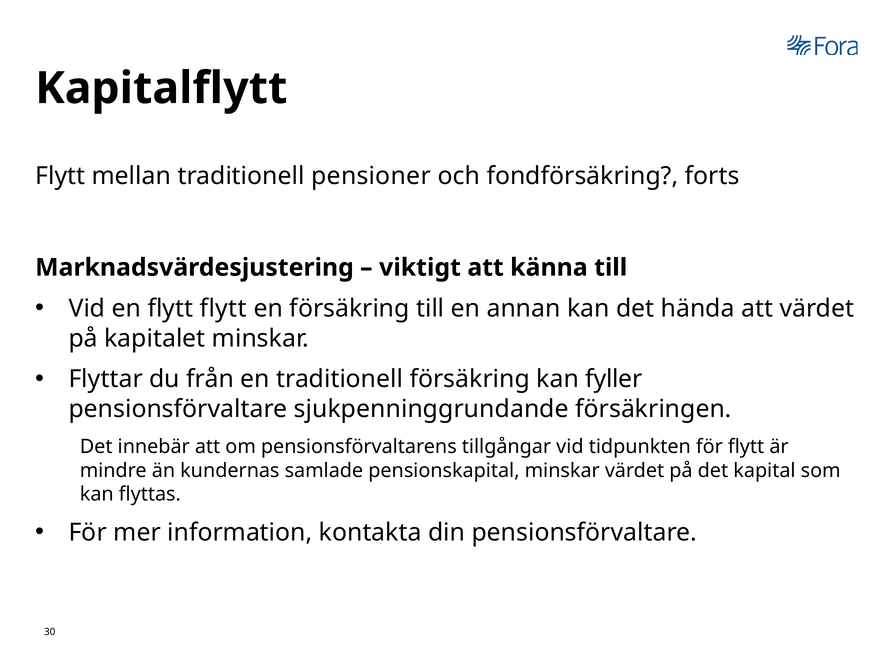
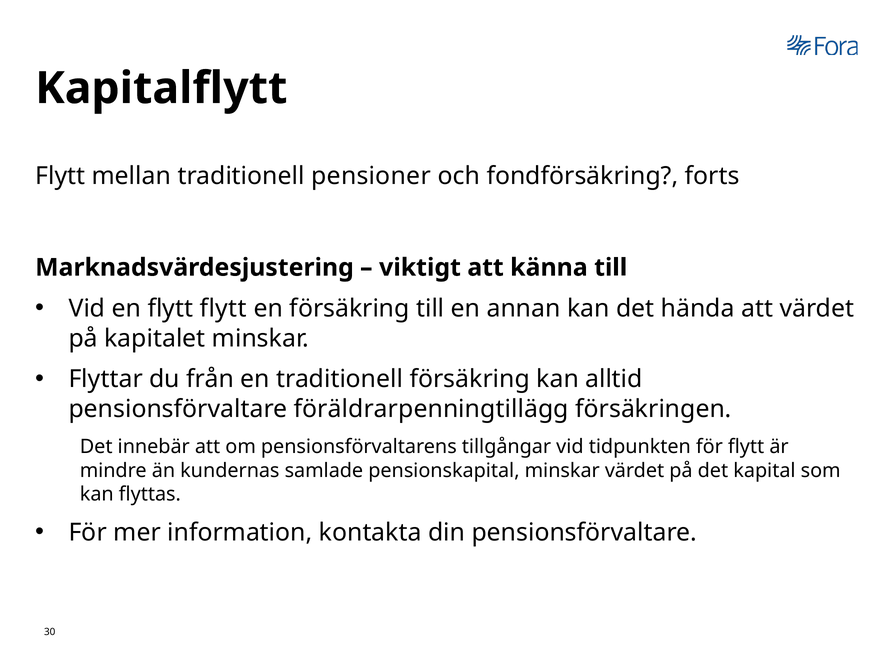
fyller: fyller -> alltid (614, 379)
sjukpenninggrundande: sjukpenninggrundande -> föräldrarpenningtillägg (431, 409)
